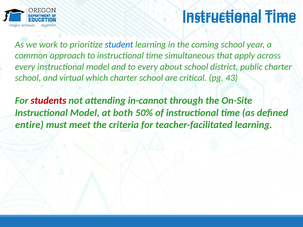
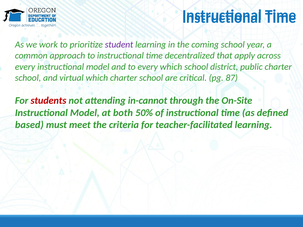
student colour: blue -> purple (119, 45)
simultaneous: simultaneous -> decentralized (190, 56)
every about: about -> which (171, 67)
43: 43 -> 87 (232, 78)
entire: entire -> based (29, 125)
